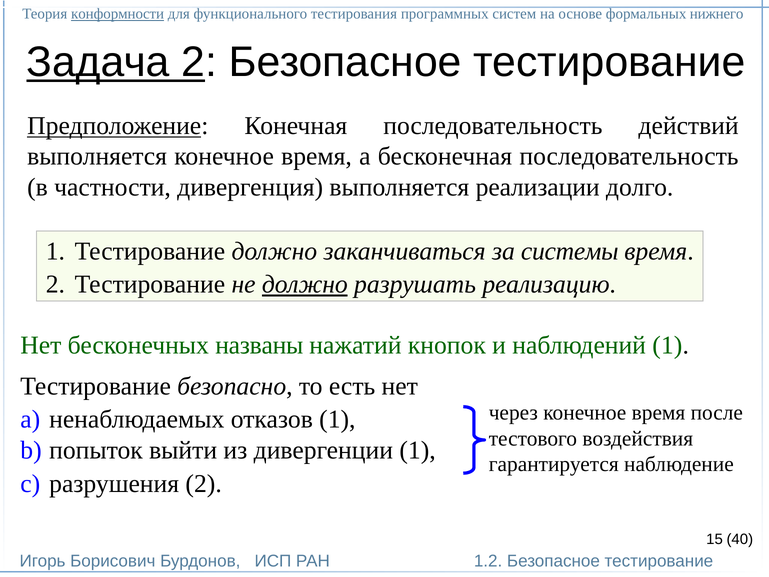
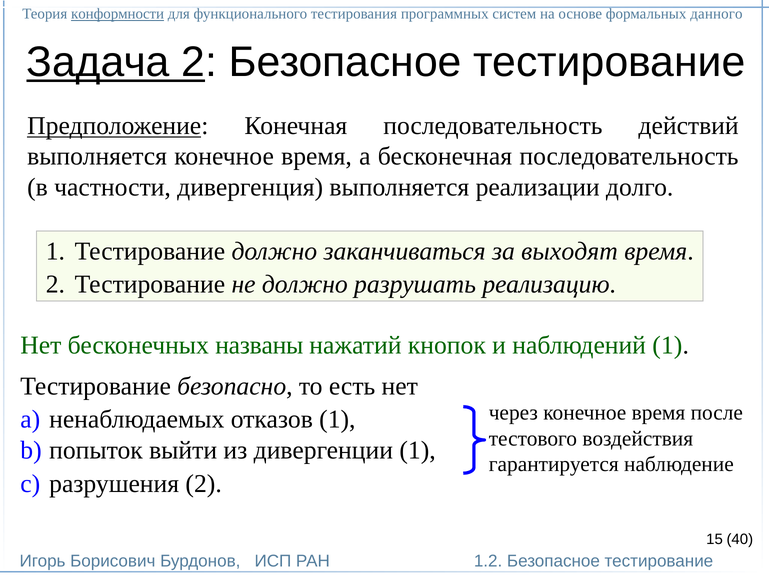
нижнего: нижнего -> данного (716, 14)
системы: системы -> выходят (570, 251)
должно underline: present -> none (305, 284)
